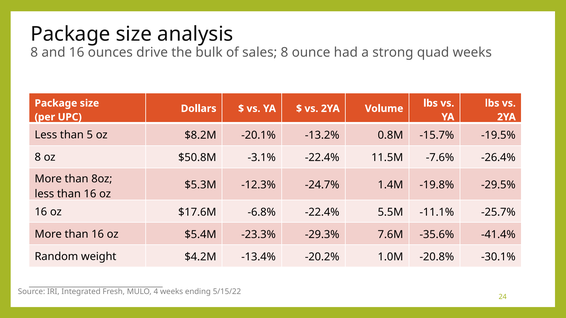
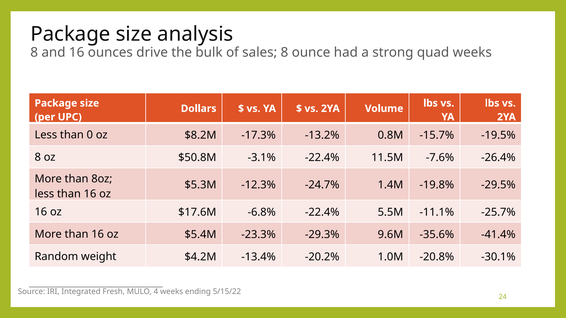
5: 5 -> 0 (90, 135)
-20.1%: -20.1% -> -17.3% (259, 135)
7.6M: 7.6M -> 9.6M (390, 235)
